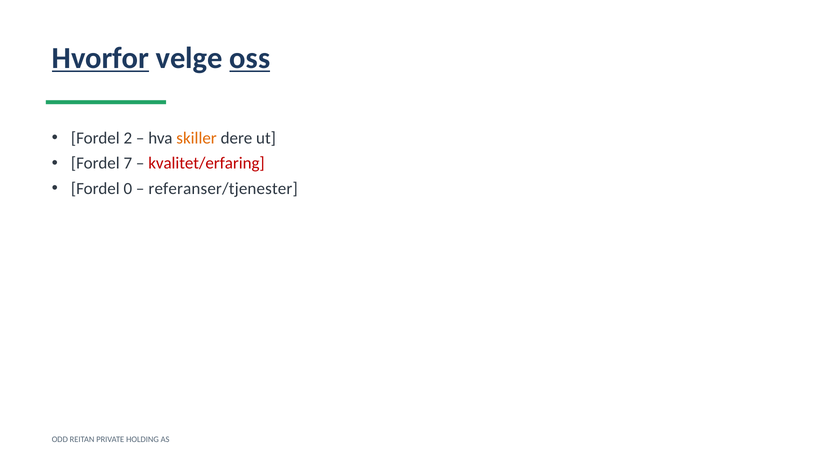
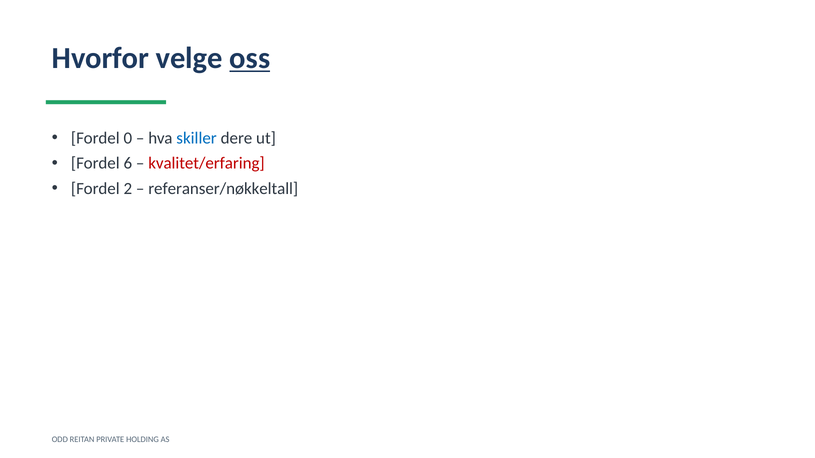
Hvorfor underline: present -> none (100, 58)
2: 2 -> 0 (128, 138)
skiller colour: orange -> blue (197, 138)
7: 7 -> 6 (128, 164)
0: 0 -> 2 (128, 189)
referanser/tjenester: referanser/tjenester -> referanser/nøkkeltall (223, 189)
